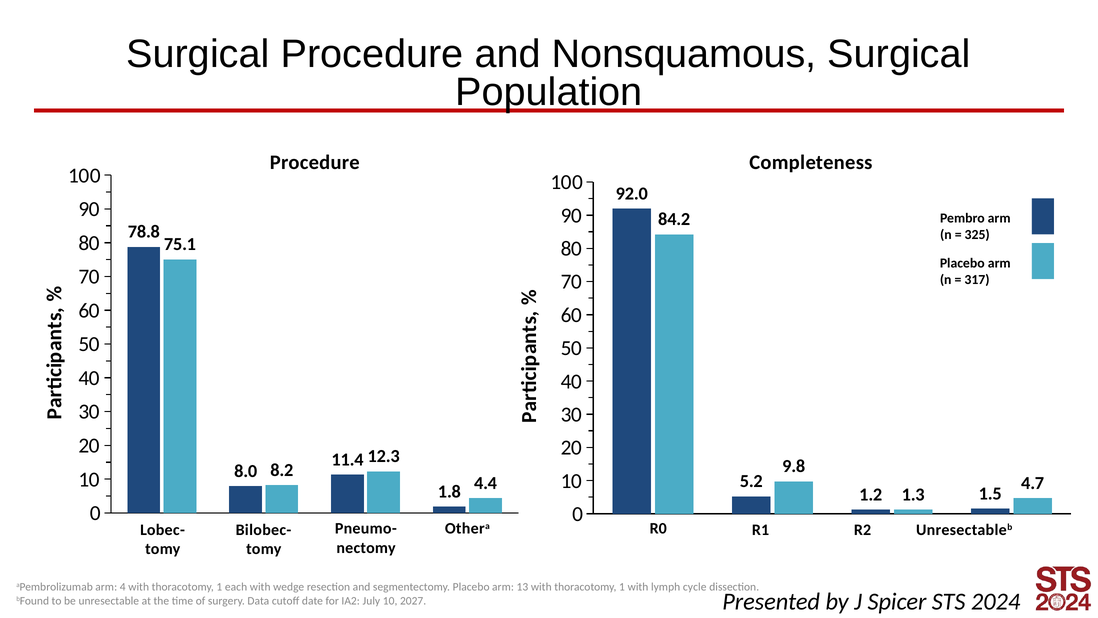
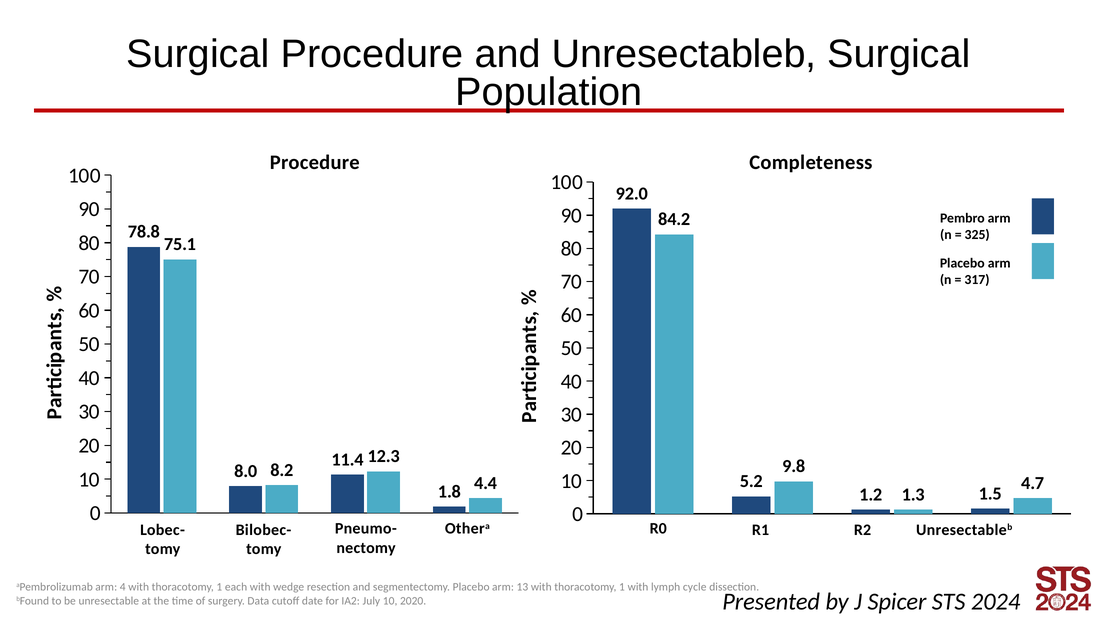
and Nonsquamous: Nonsquamous -> Unresectableb (684, 54)
2027: 2027 -> 2020 (413, 601)
